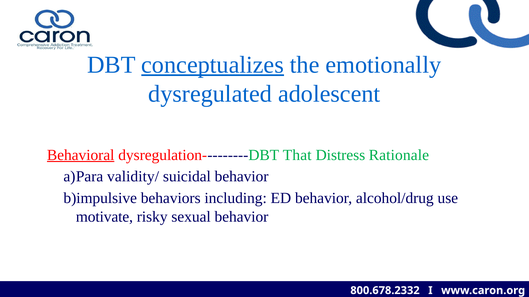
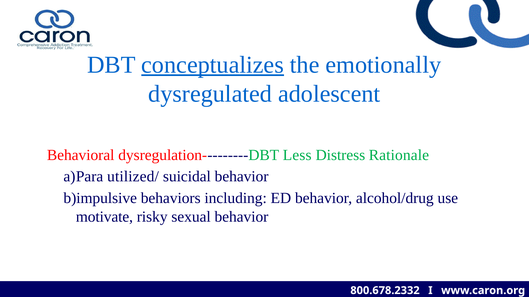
Behavioral underline: present -> none (81, 155)
That: That -> Less (297, 155)
validity/: validity/ -> utilized/ (133, 177)
